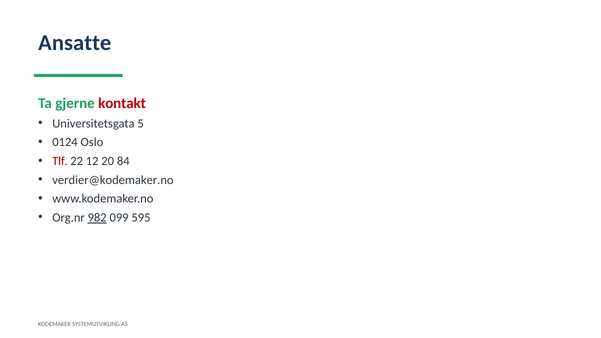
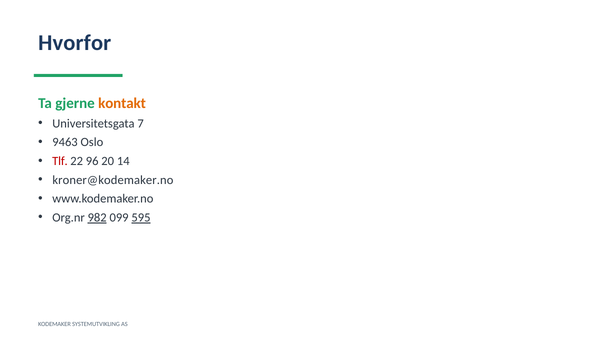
Ansatte: Ansatte -> Hvorfor (75, 43)
kontakt colour: red -> orange (122, 103)
5: 5 -> 7 (141, 124)
0124: 0124 -> 9463 (65, 142)
12: 12 -> 96 (92, 161)
84: 84 -> 14 (123, 161)
verdier@kodemaker.no: verdier@kodemaker.no -> kroner@kodemaker.no (113, 180)
595 underline: none -> present (141, 218)
